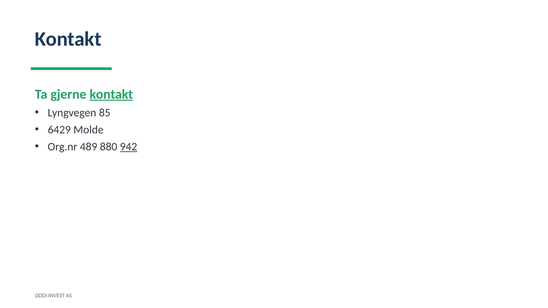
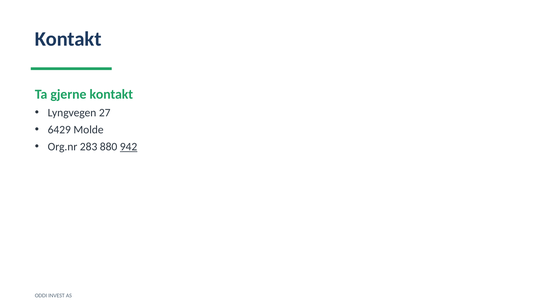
kontakt underline: present -> none (111, 94)
85: 85 -> 27 (105, 113)
489: 489 -> 283 (89, 147)
